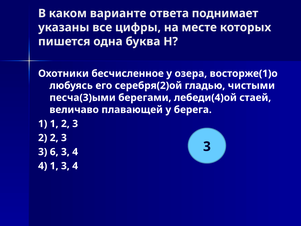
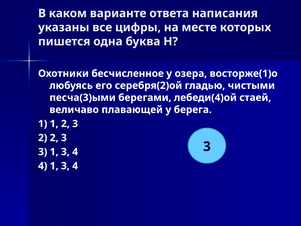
поднимает: поднимает -> написания (225, 13)
3 6: 6 -> 1 (54, 152)
